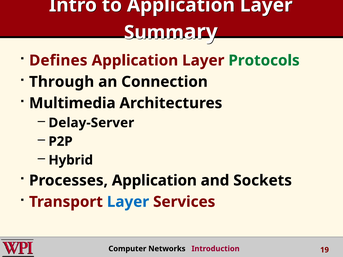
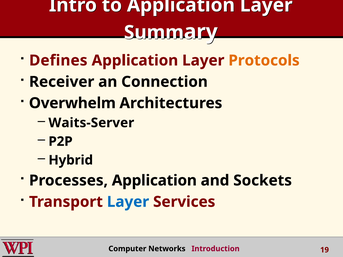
Protocols colour: green -> orange (264, 61)
Through: Through -> Receiver (62, 82)
Multimedia: Multimedia -> Overwhelm (72, 103)
Delay-Server: Delay-Server -> Waits-Server (91, 123)
